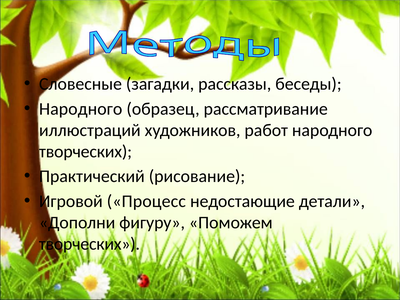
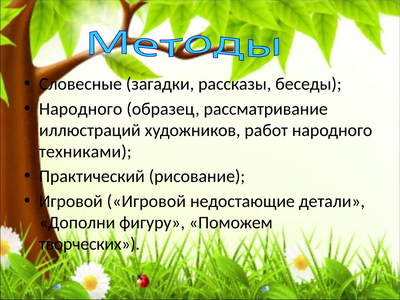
творческих: творческих -> техниками (85, 151)
Игровой Процесс: Процесс -> Игровой (146, 201)
